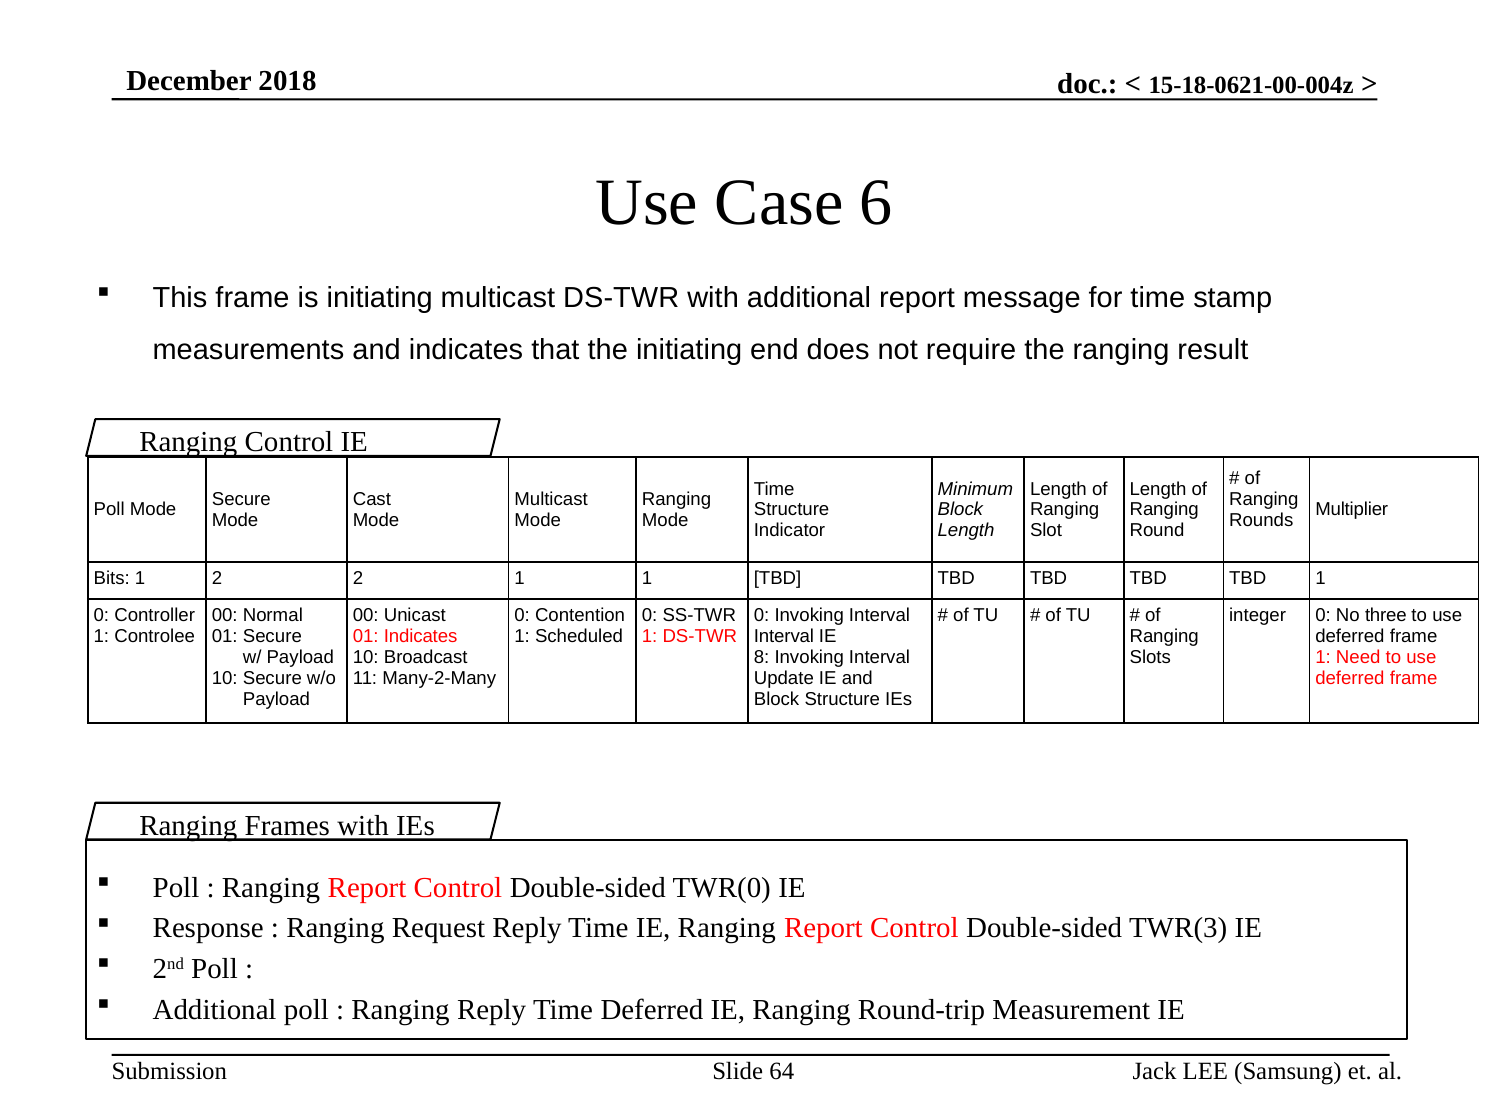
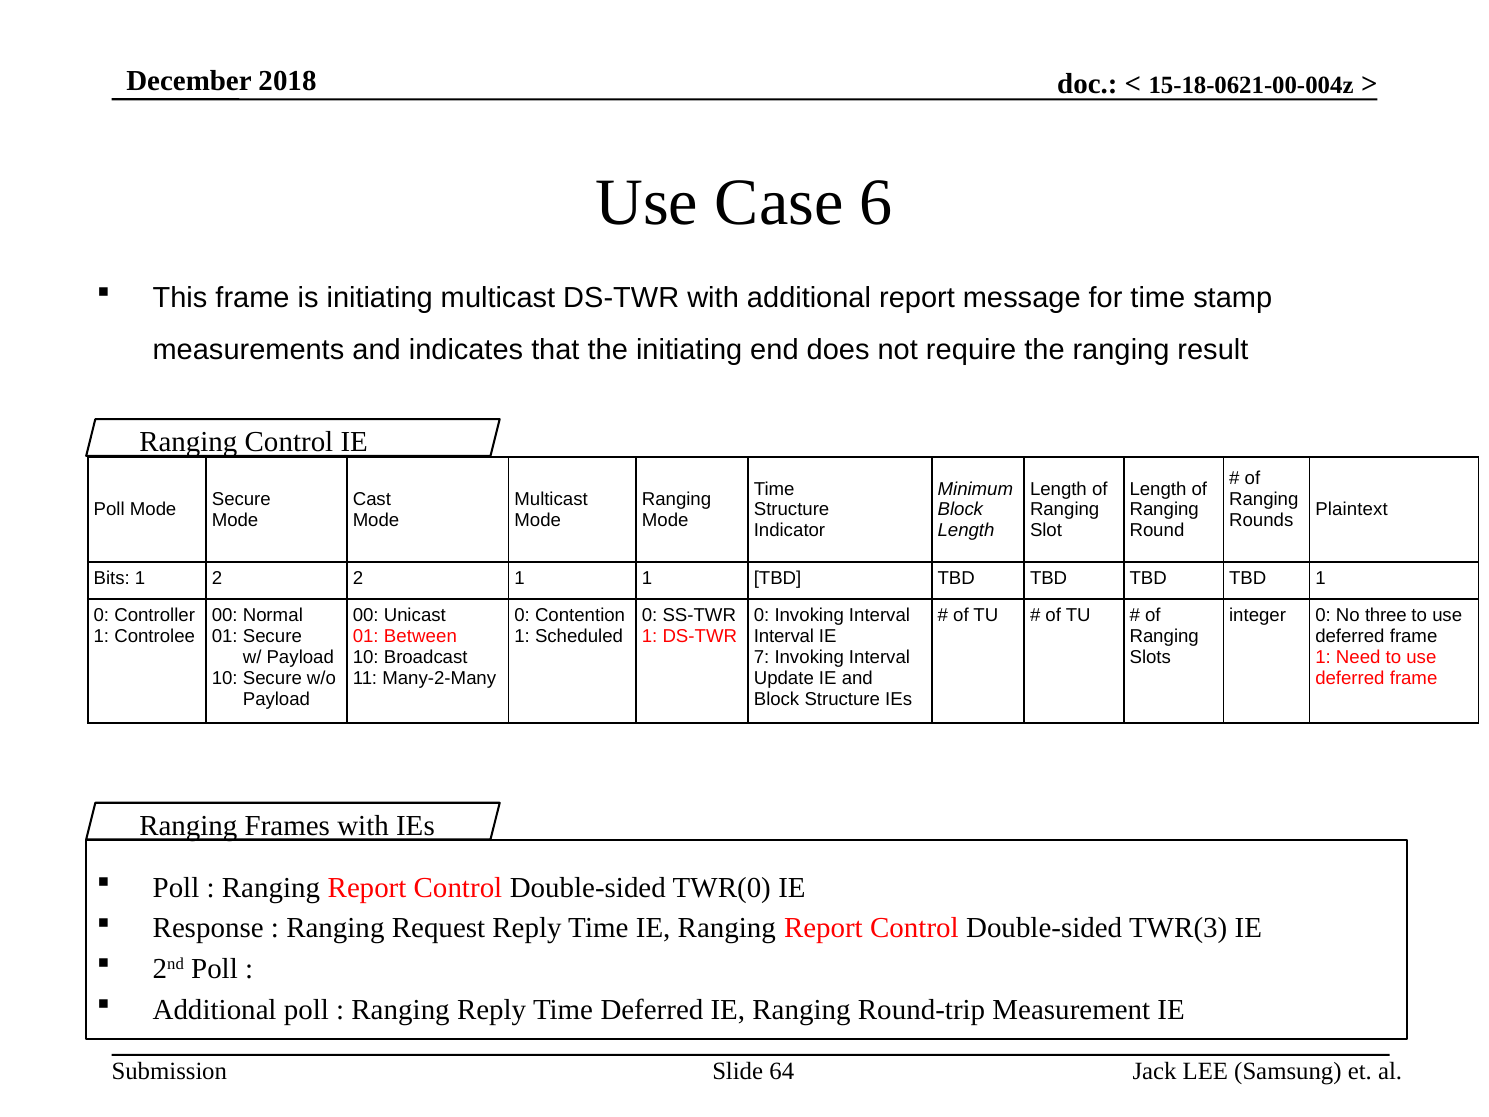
Multiplier: Multiplier -> Plaintext (1352, 510)
01 Indicates: Indicates -> Between (420, 636)
8: 8 -> 7 (762, 657)
